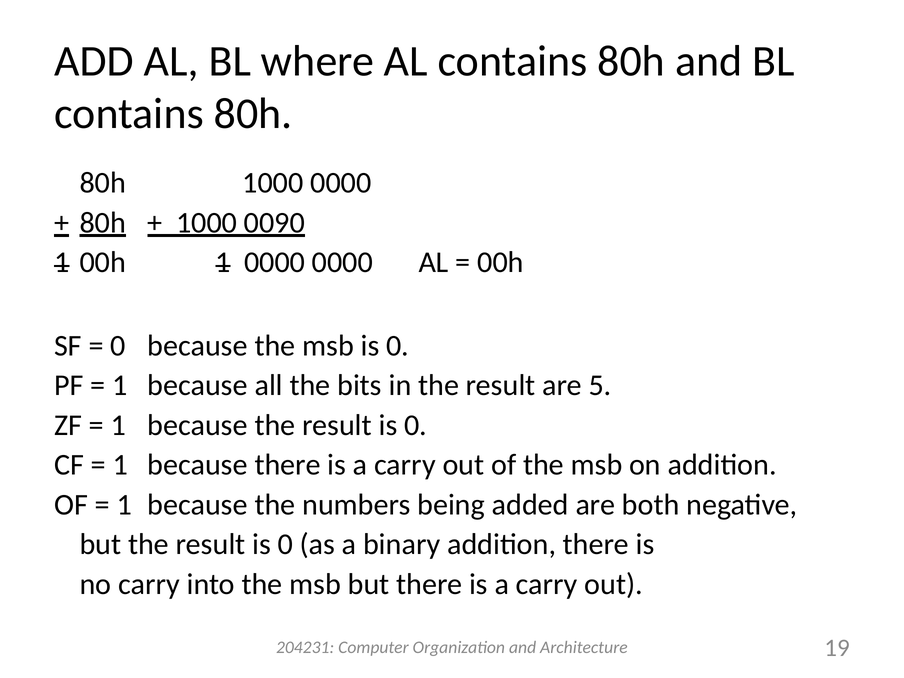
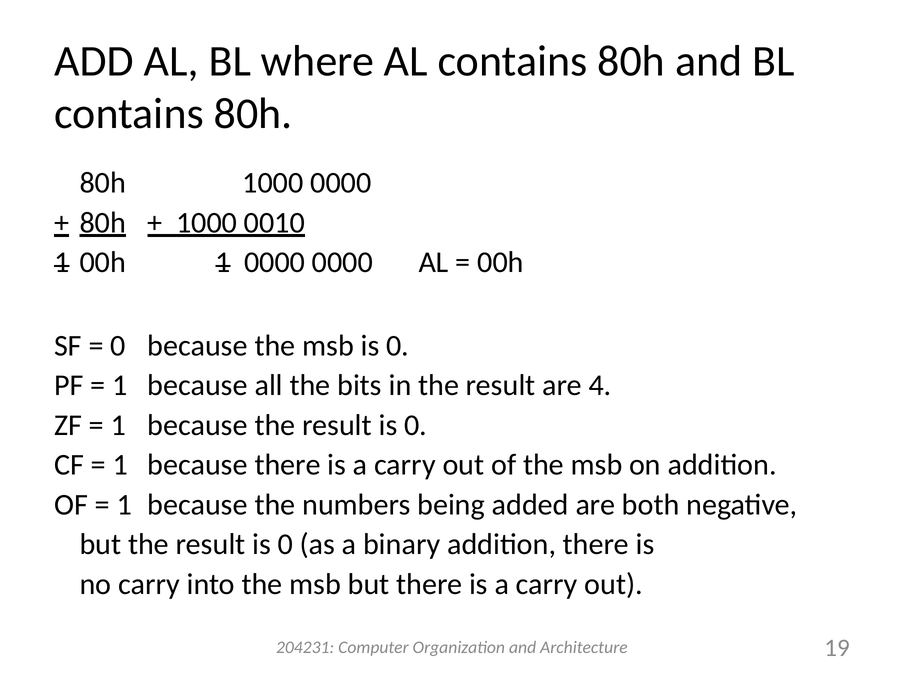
0090: 0090 -> 0010 (274, 223)
5: 5 -> 4 (600, 385)
